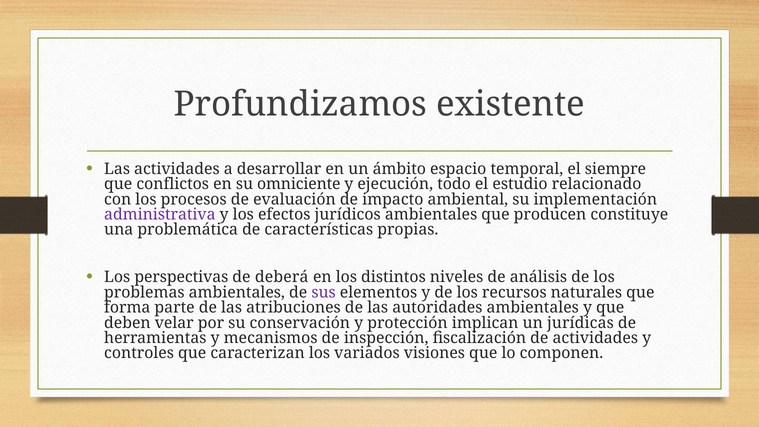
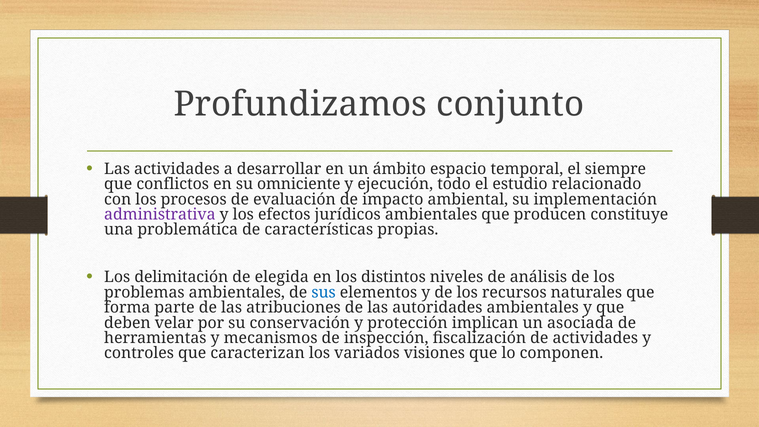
existente: existente -> conjunto (510, 104)
perspectivas: perspectivas -> delimitación (181, 277)
deberá: deberá -> elegida (282, 277)
sus colour: purple -> blue (324, 292)
jurídicas: jurídicas -> asociada (580, 323)
